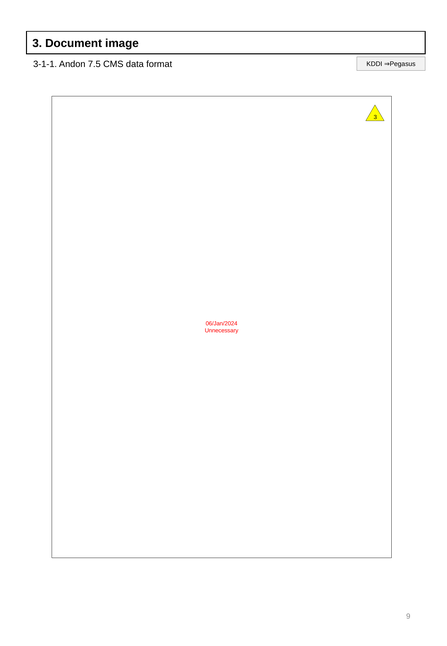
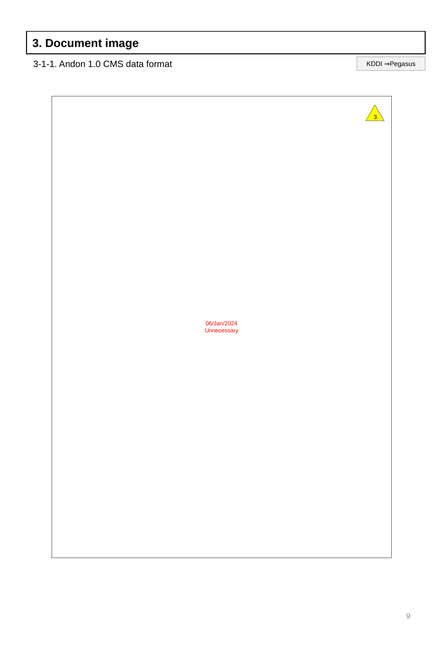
7.5: 7.5 -> 1.0 (94, 64)
